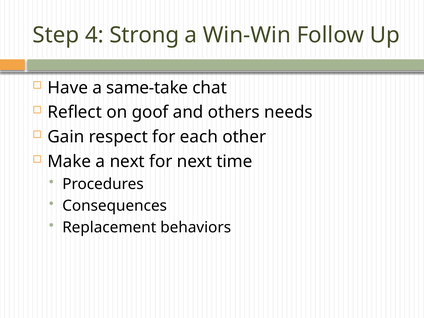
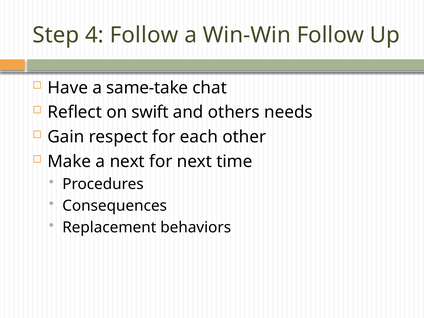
4 Strong: Strong -> Follow (144, 35)
goof: goof -> swift (150, 112)
